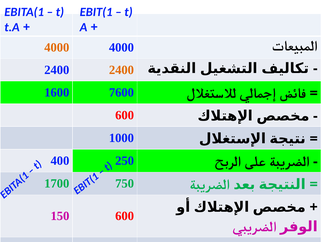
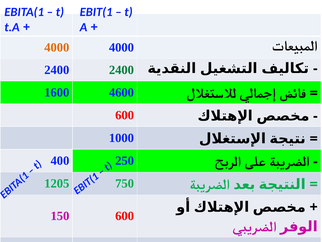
2400 colour: orange -> green (121, 70)
7600: 7600 -> 4600 (121, 92)
1700: 1700 -> 1205 (57, 183)
